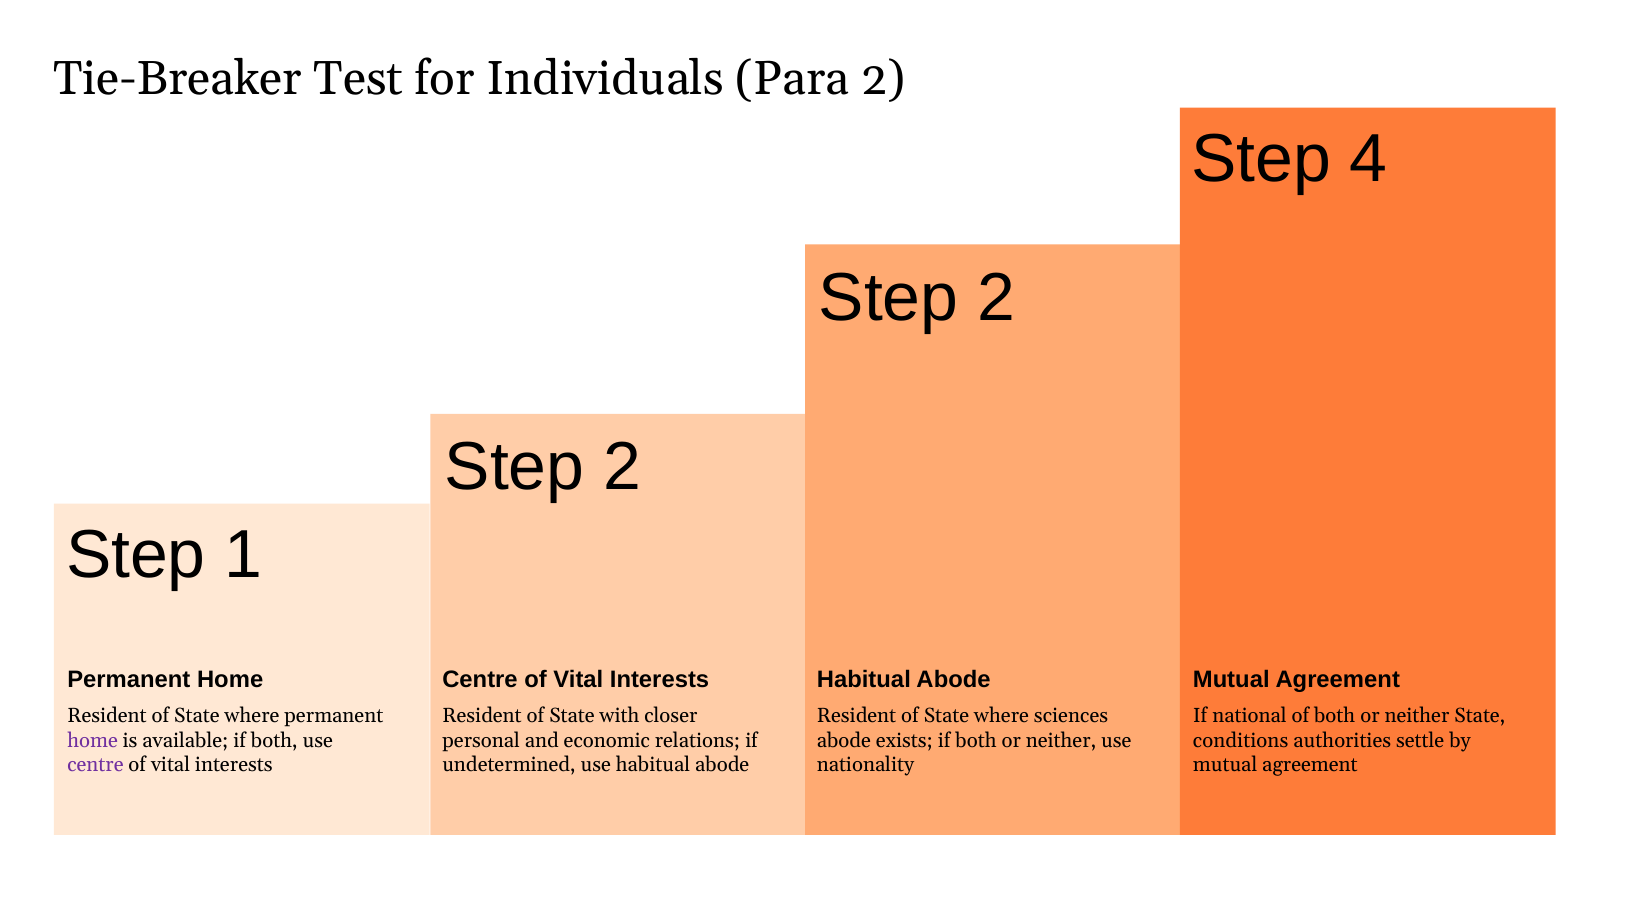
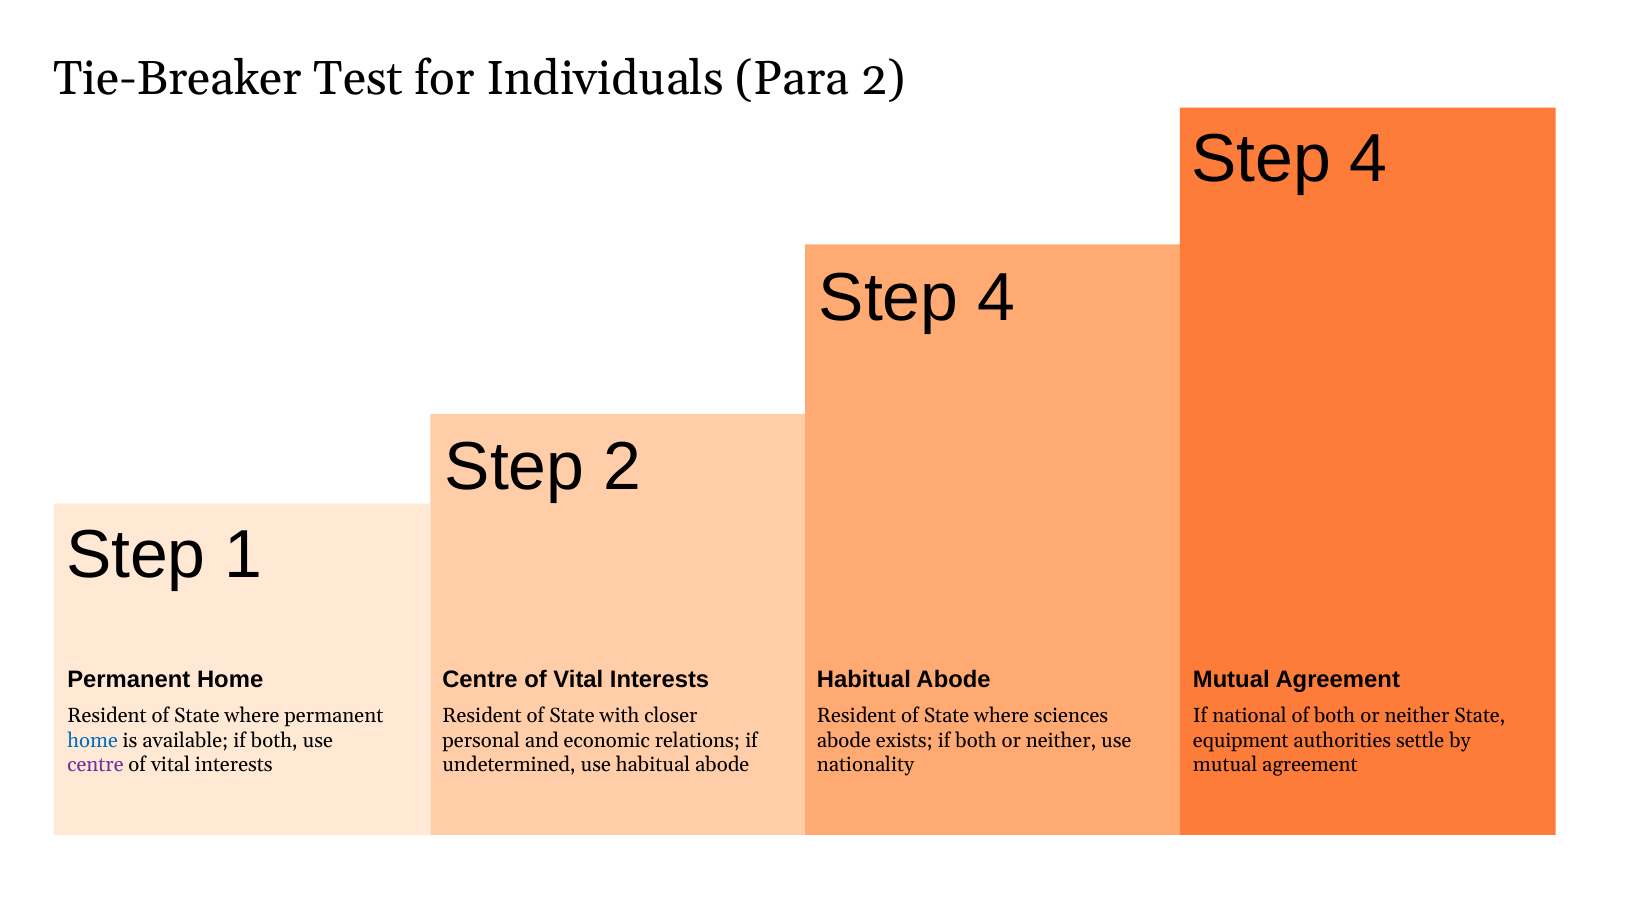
2: 2 -> 4 (996, 298)
home colour: purple -> blue (93, 741)
conditions: conditions -> equipment (1241, 741)
